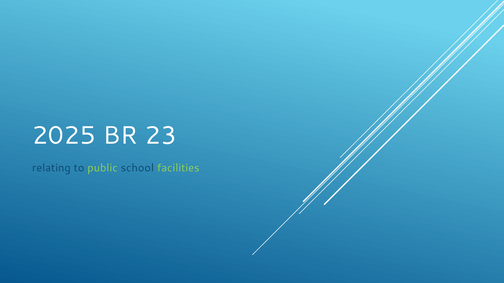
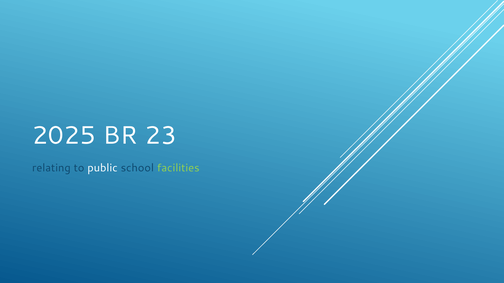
public colour: light green -> white (103, 168)
